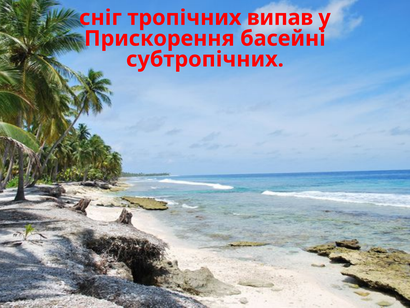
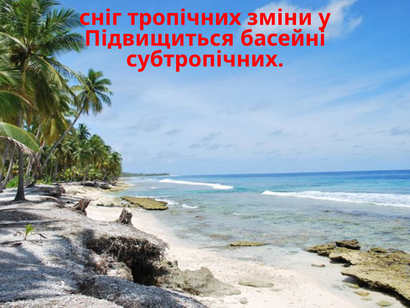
випав: випав -> зміни (280, 18)
Прискорення: Прискорення -> Підвищиться (159, 38)
